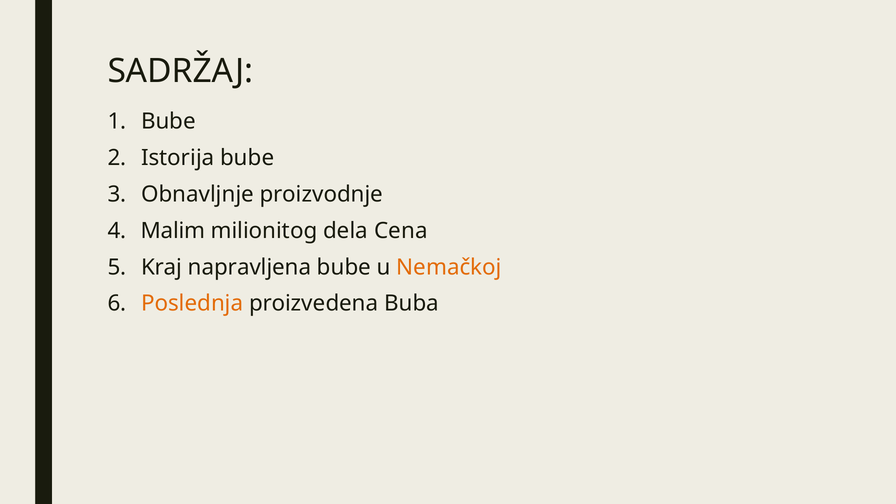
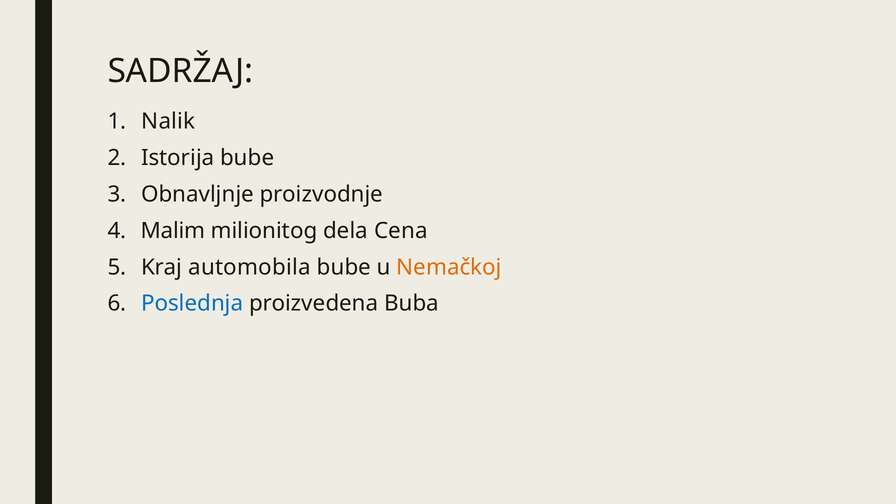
Bube: Bube -> Nalik (168, 121)
napravljena: napravljena -> automobila (249, 267)
Poslednja colour: orange -> blue (192, 304)
